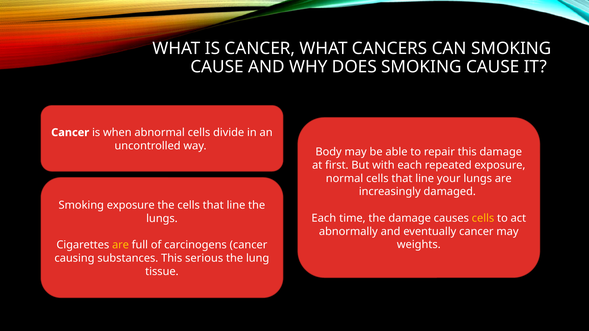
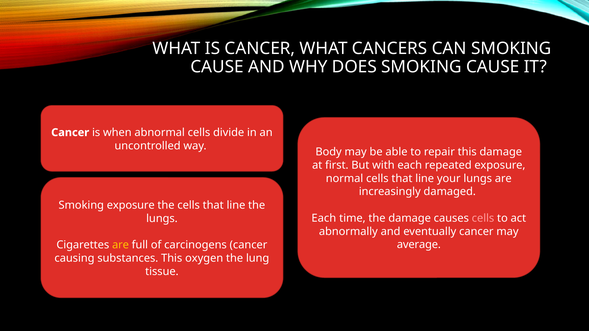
cells colour: yellow -> pink (483, 218)
weights: weights -> average (419, 245)
serious: serious -> oxygen (204, 258)
